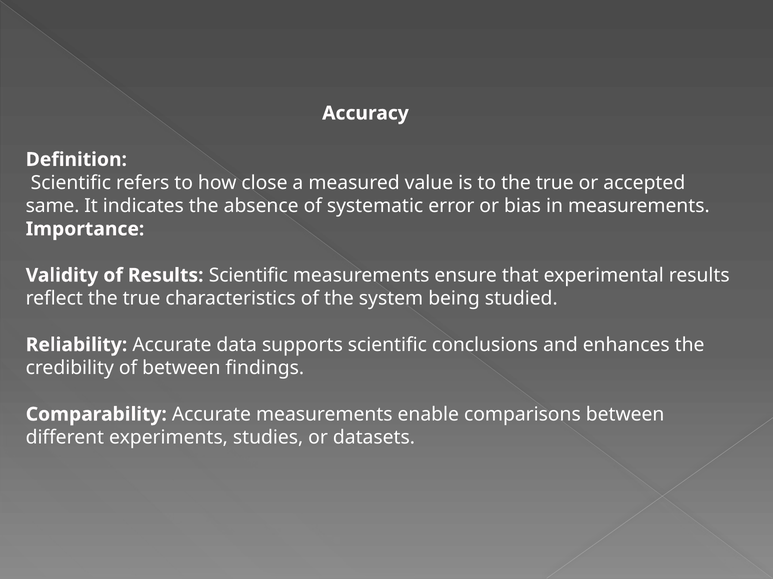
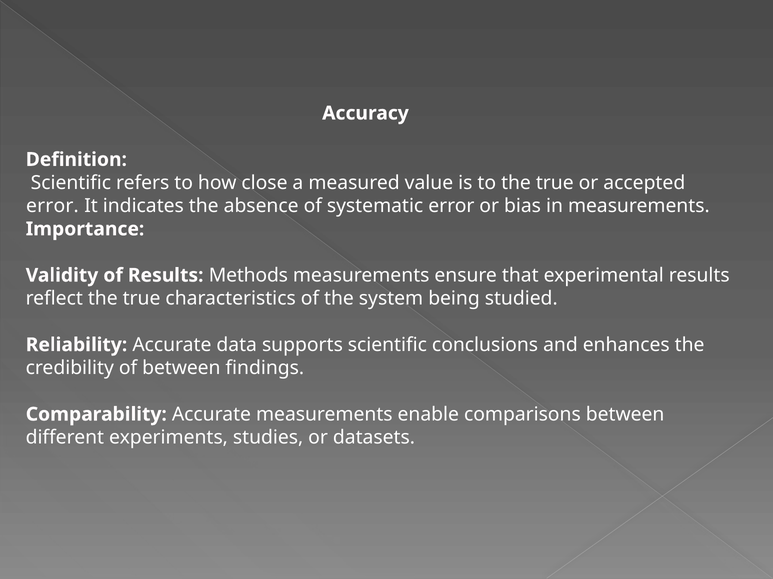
same: same -> error (52, 206)
Results Scientific: Scientific -> Methods (248, 276)
